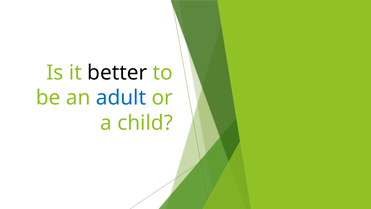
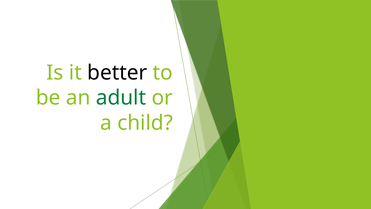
adult colour: blue -> green (121, 98)
